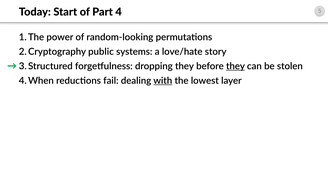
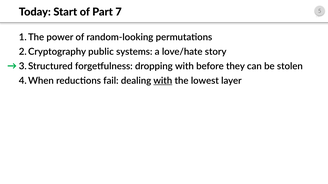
4: 4 -> 7 (119, 12)
dropping they: they -> with (184, 66)
they underline: present -> none (236, 66)
